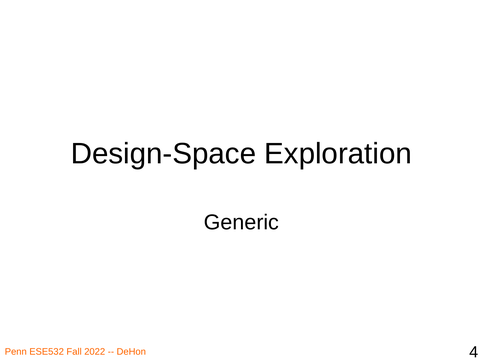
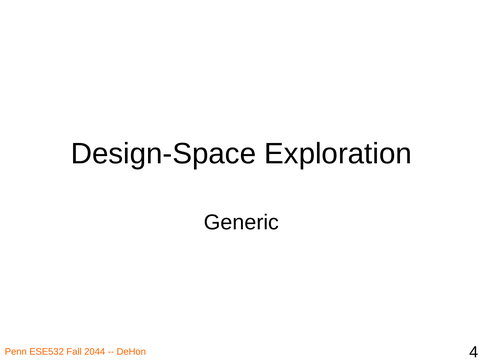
2022: 2022 -> 2044 (95, 351)
